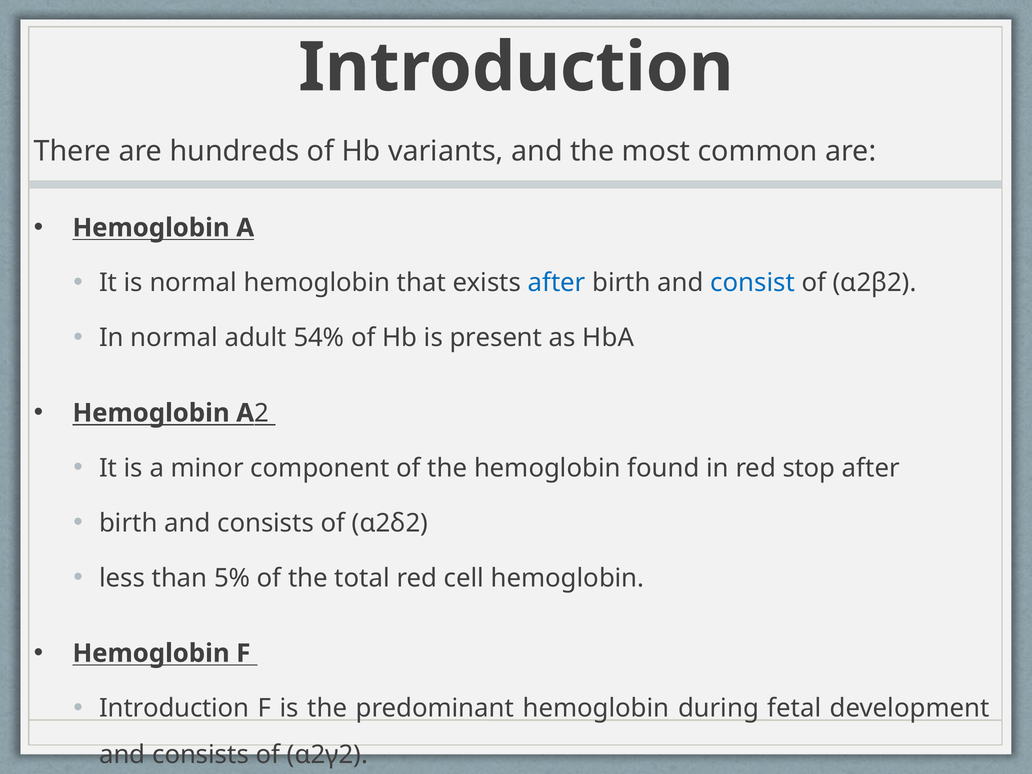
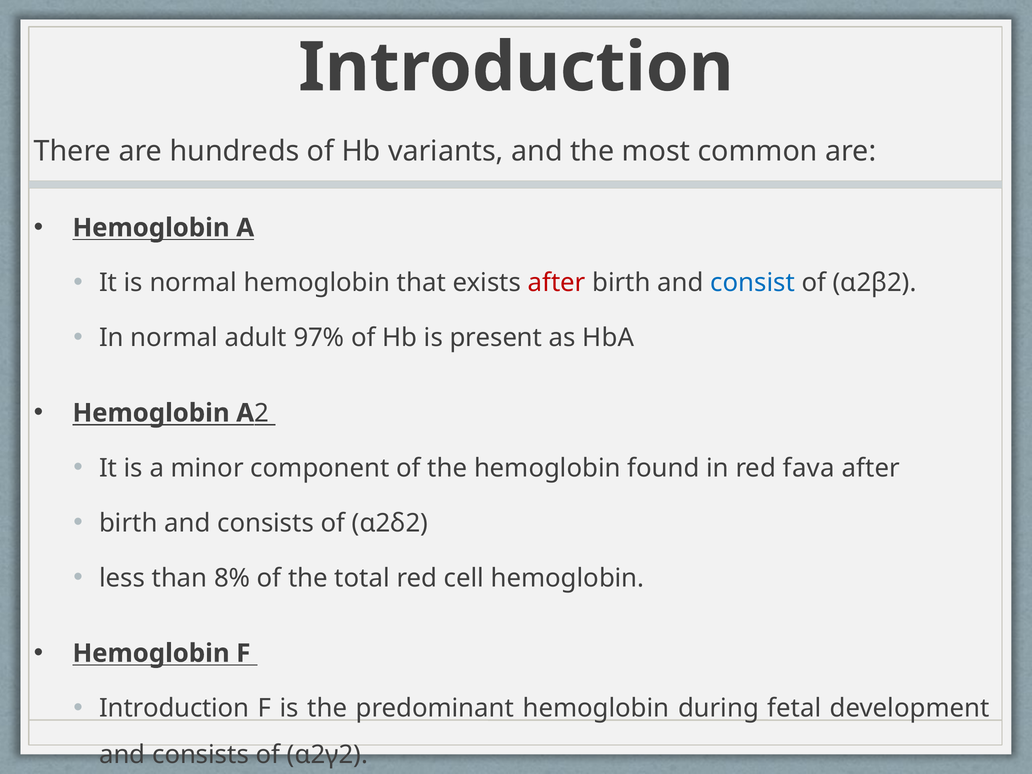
after colour: blue -> red (557, 283)
54%: 54% -> 97% (319, 338)
stop: stop -> fava (809, 468)
5%: 5% -> 8% (232, 578)
